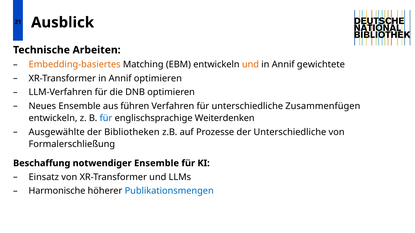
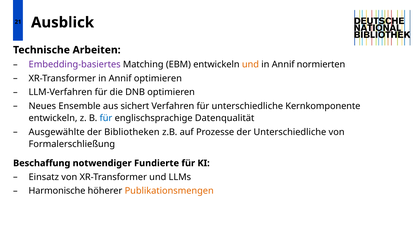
Embedding-basiertes colour: orange -> purple (75, 65)
gewichtete: gewichtete -> normierten (321, 65)
führen: führen -> sichert (135, 106)
Zusammenfügen: Zusammenfügen -> Kernkomponente (323, 106)
Weiterdenken: Weiterdenken -> Datenqualität (225, 118)
notwendiger Ensemble: Ensemble -> Fundierte (157, 163)
Publikationsmengen colour: blue -> orange (169, 191)
